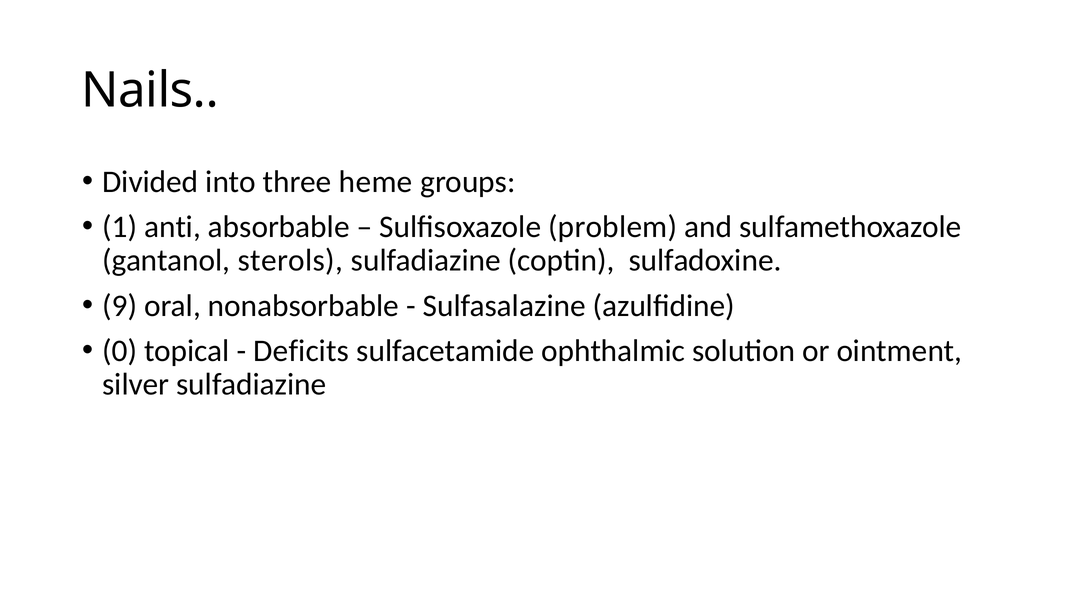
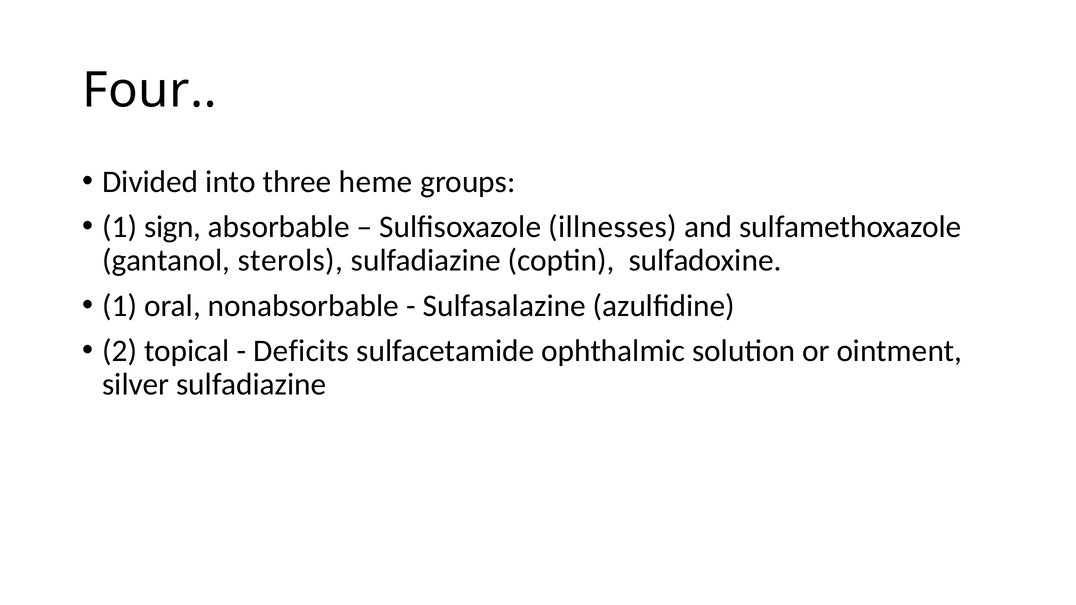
Nails: Nails -> Four (150, 90)
anti: anti -> sign (173, 227)
problem: problem -> illnesses (613, 227)
9: 9 -> 1 (120, 306)
0: 0 -> 2 (120, 351)
